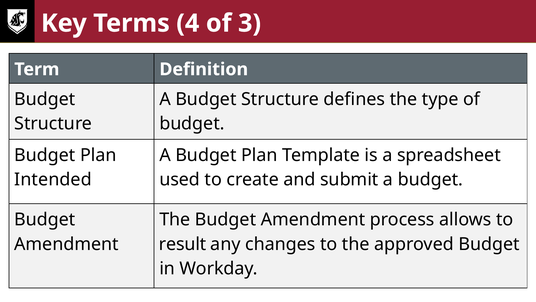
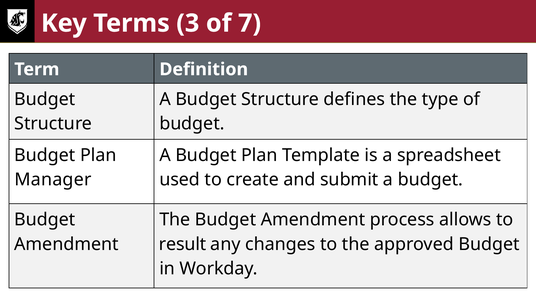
4: 4 -> 3 (188, 23)
3: 3 -> 7 (250, 23)
Intended: Intended -> Manager (53, 179)
